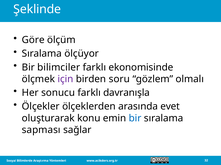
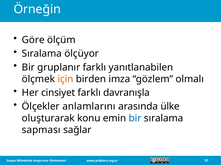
Şeklinde: Şeklinde -> Örneğin (37, 9)
bilimciler: bilimciler -> gruplanır (59, 68)
ekonomisinde: ekonomisinde -> yanıtlanabilen (141, 68)
için colour: purple -> orange (65, 79)
soru: soru -> imza (119, 79)
sonucu: sonucu -> cinsiyet (58, 93)
ölçeklerden: ölçeklerden -> anlamlarını (89, 107)
evet: evet -> ülke (170, 107)
